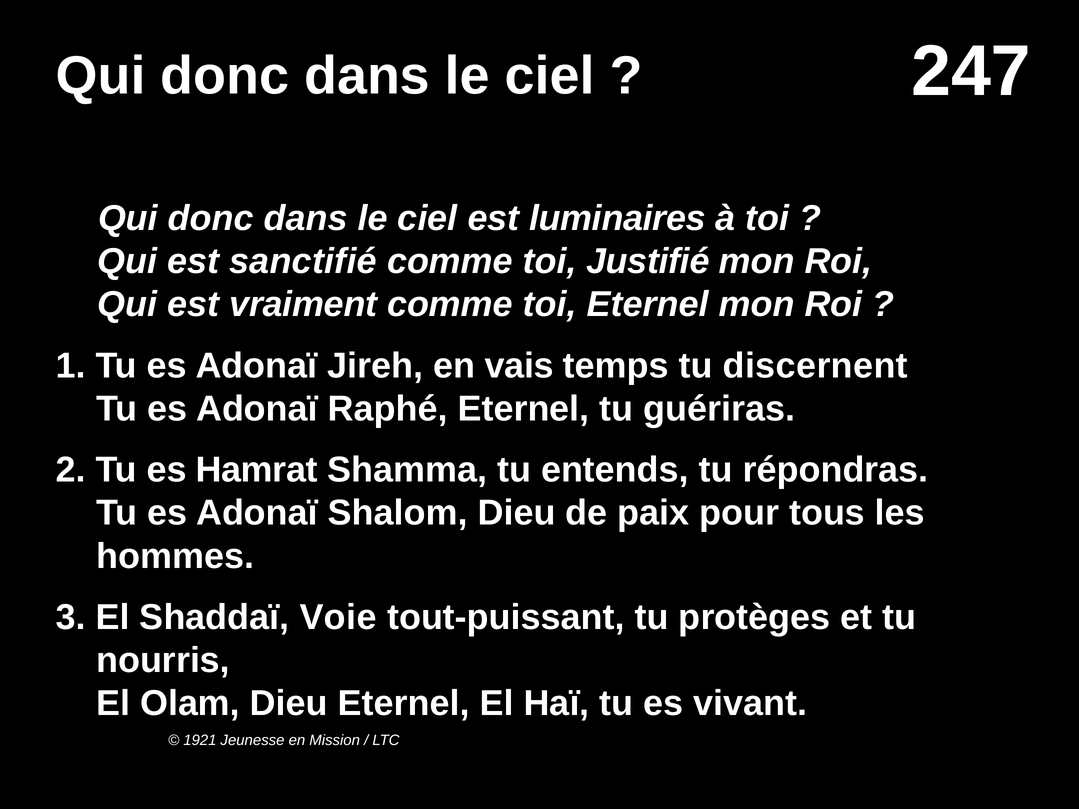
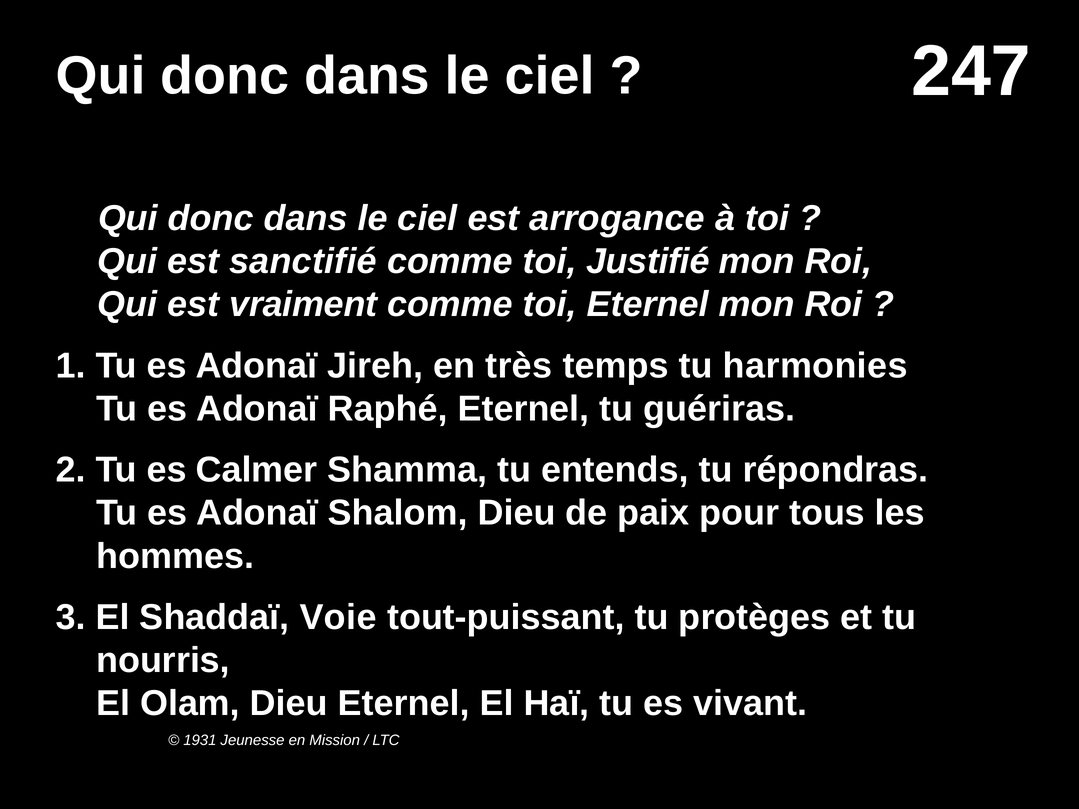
luminaires: luminaires -> arrogance (617, 218)
vais: vais -> très (519, 366)
discernent: discernent -> harmonies (815, 366)
Hamrat: Hamrat -> Calmer (257, 470)
1921: 1921 -> 1931 (200, 740)
